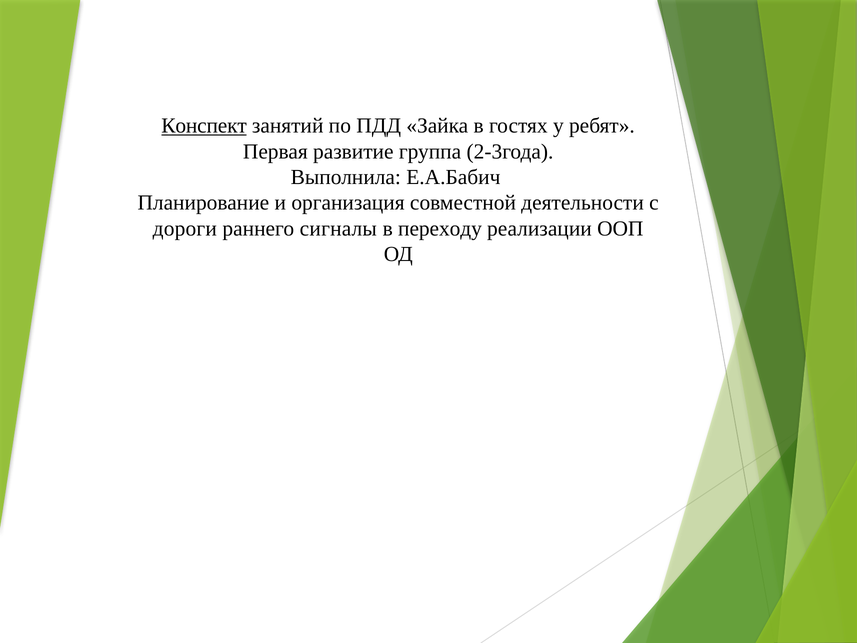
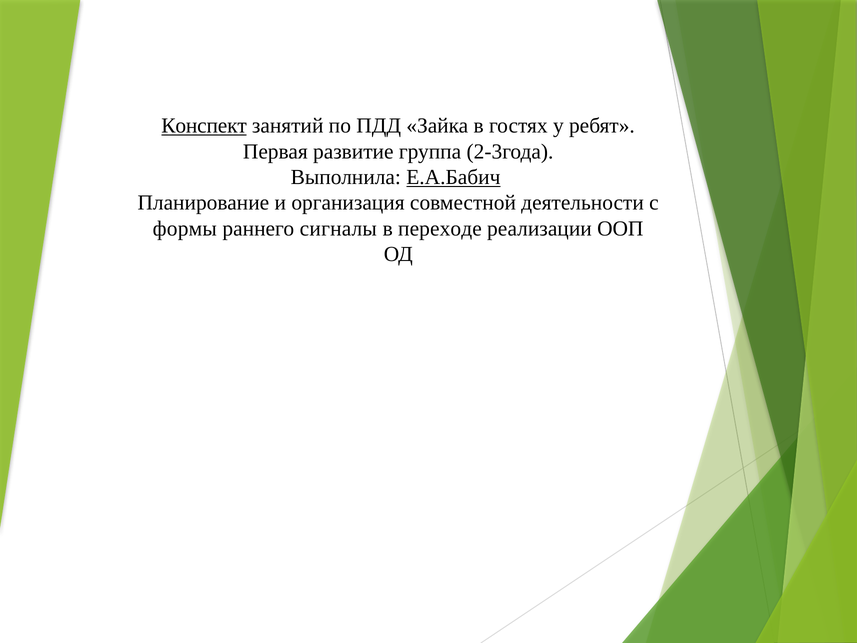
Е.А.Бабич underline: none -> present (453, 177)
дороги: дороги -> формы (185, 229)
переходу: переходу -> переходе (440, 229)
